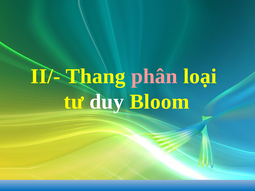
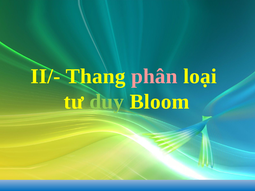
duy colour: white -> light green (107, 102)
